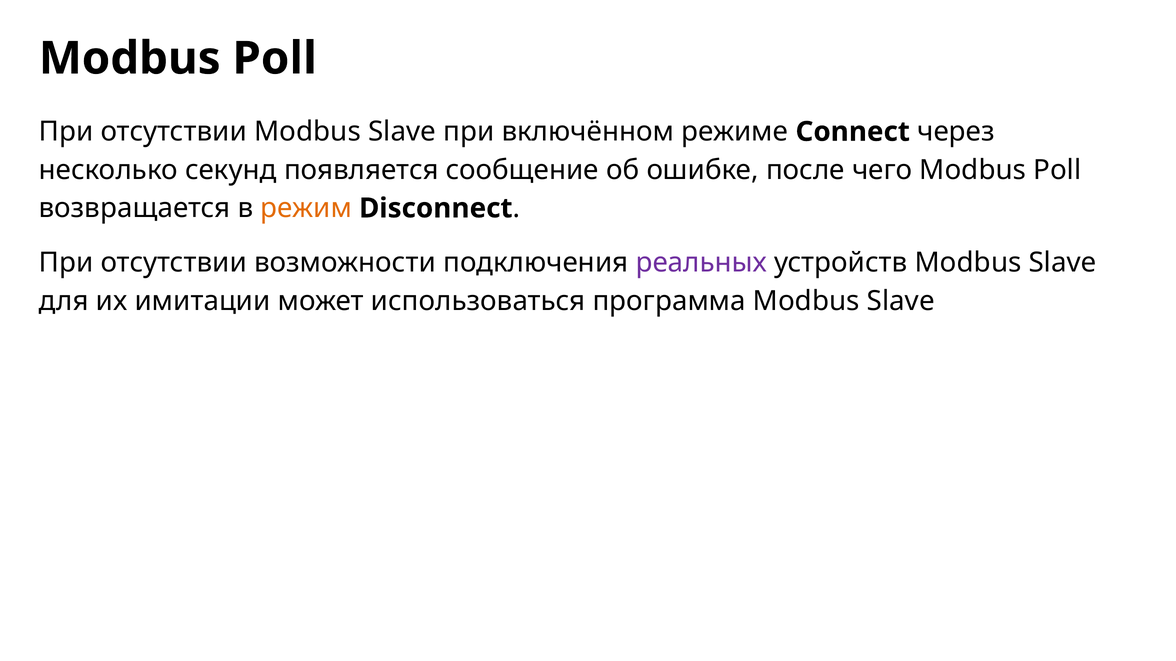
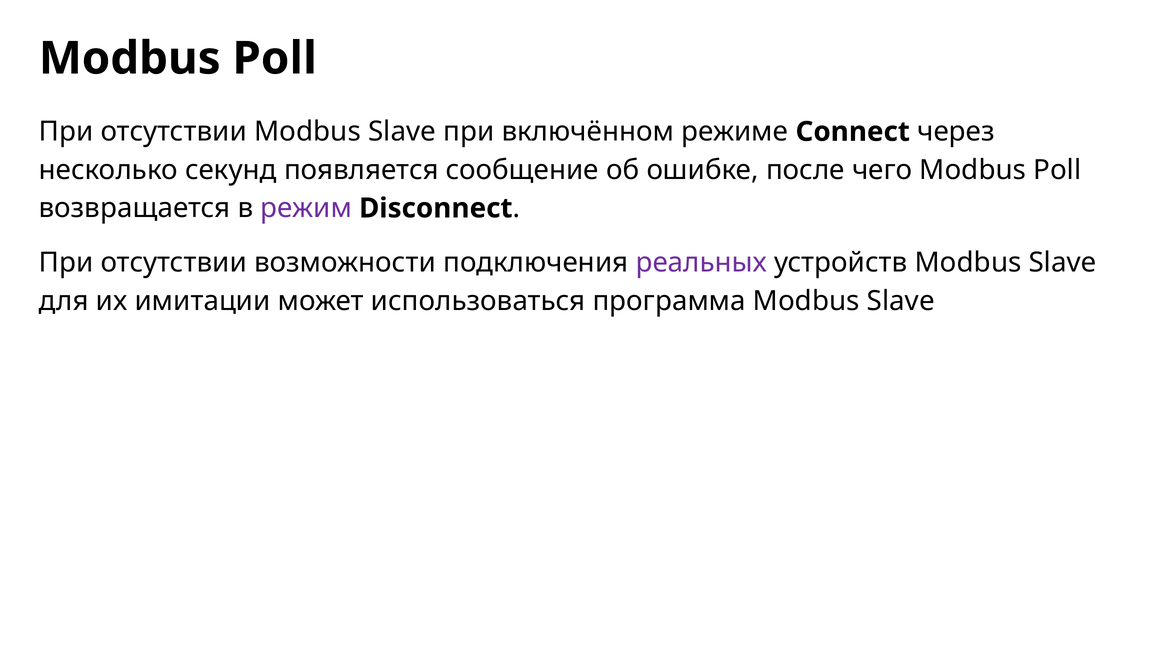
режим colour: orange -> purple (306, 208)
